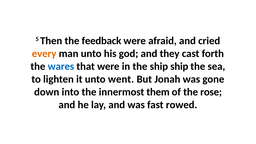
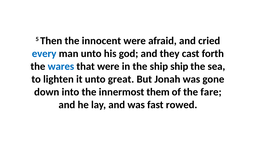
feedback: feedback -> innocent (101, 41)
every colour: orange -> blue (44, 54)
went: went -> great (121, 79)
rose: rose -> fare (211, 92)
